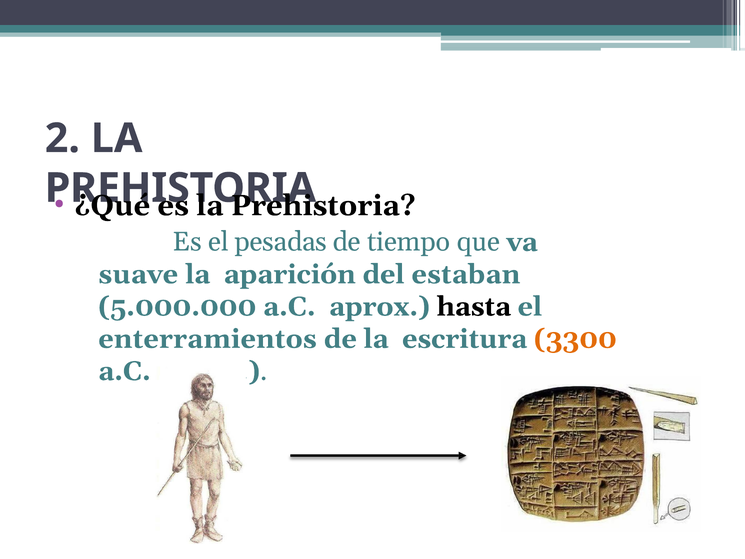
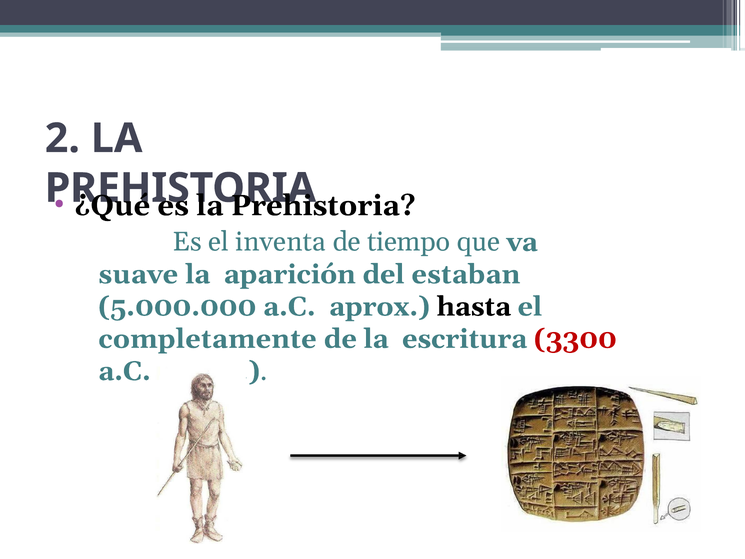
pesadas: pesadas -> inventa (281, 242)
enterramientos: enterramientos -> completamente (207, 339)
3300 colour: orange -> red (575, 339)
